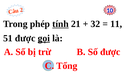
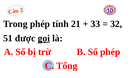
tính underline: present -> none (60, 24)
32: 32 -> 33 (95, 24)
11: 11 -> 32 (116, 24)
Số được: được -> phép (110, 52)
